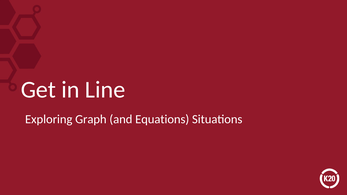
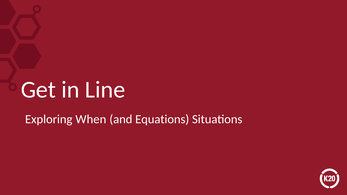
Graph: Graph -> When (91, 119)
